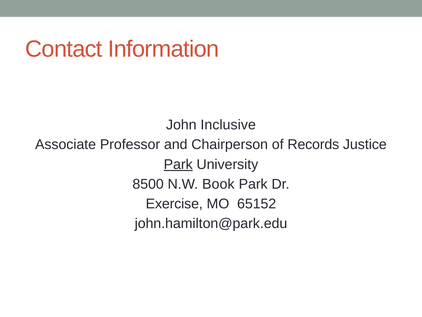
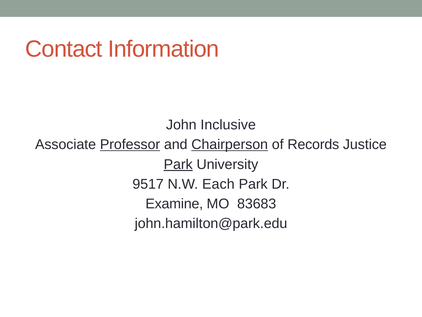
Professor underline: none -> present (130, 144)
Chairperson underline: none -> present (230, 144)
8500: 8500 -> 9517 (148, 184)
Book: Book -> Each (218, 184)
Exercise: Exercise -> Examine (174, 204)
65152: 65152 -> 83683 (257, 204)
